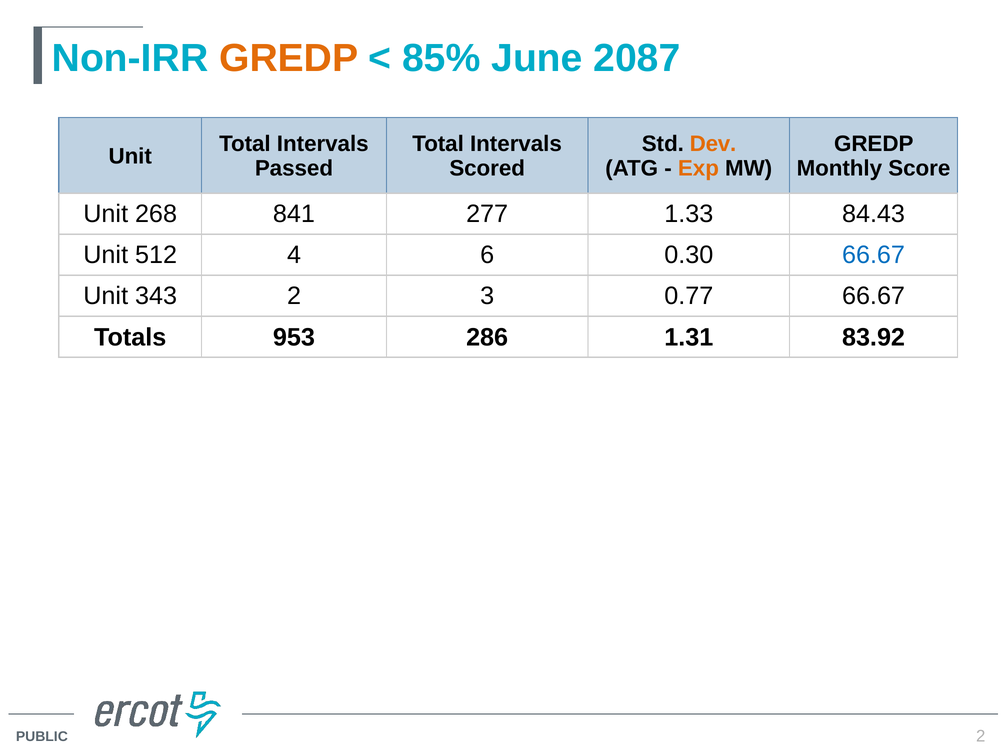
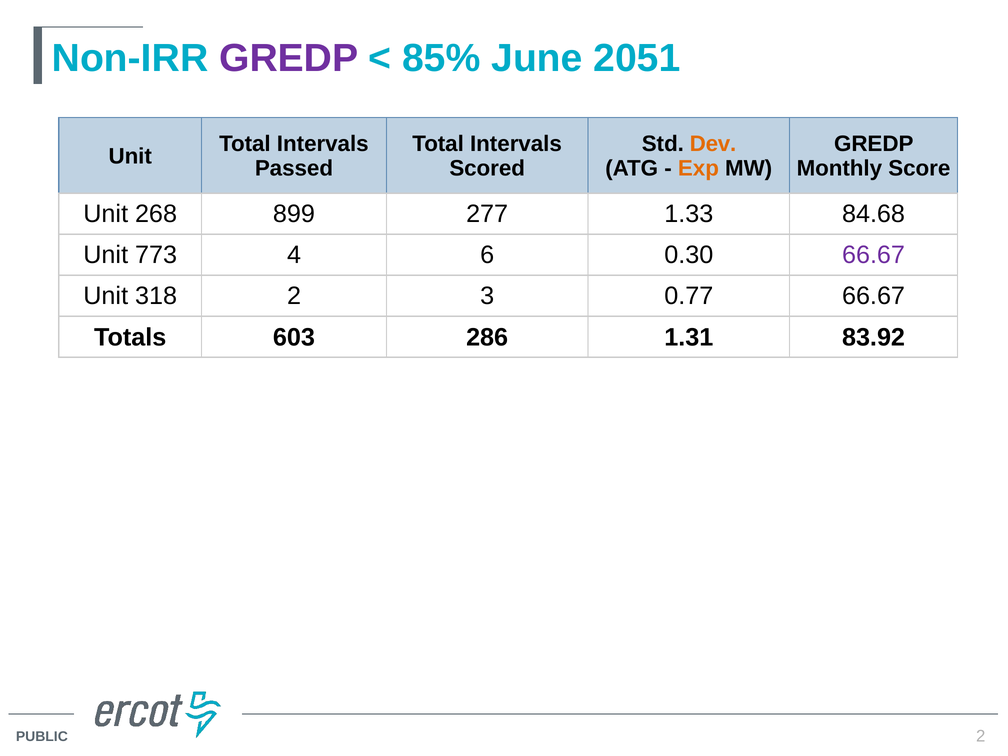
GREDP colour: orange -> purple (289, 58)
2087: 2087 -> 2051 (637, 58)
841: 841 -> 899 (294, 214)
84.43: 84.43 -> 84.68 (874, 214)
512: 512 -> 773 (156, 255)
66.67 colour: blue -> purple (874, 255)
343: 343 -> 318 (156, 296)
953: 953 -> 603 (294, 338)
